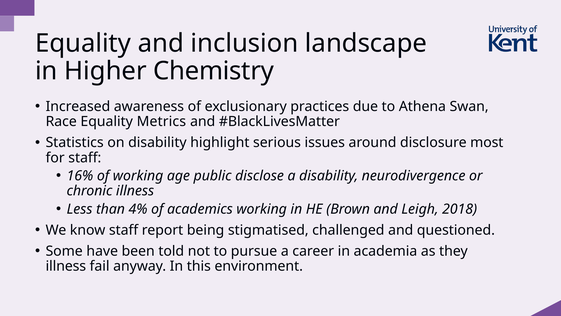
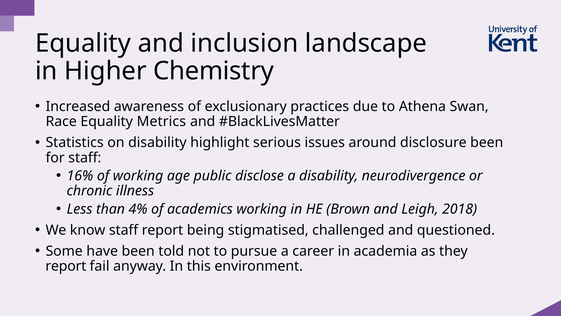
disclosure most: most -> been (487, 142)
illness: illness -> report (66, 266)
